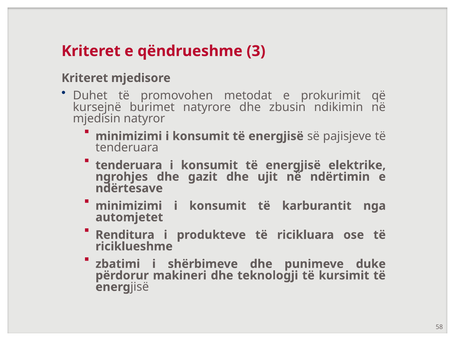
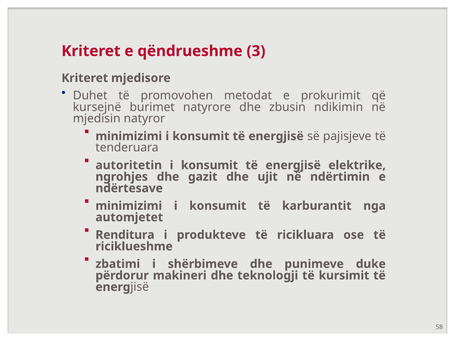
tenderuara: tenderuara -> autoritetin (129, 165)
